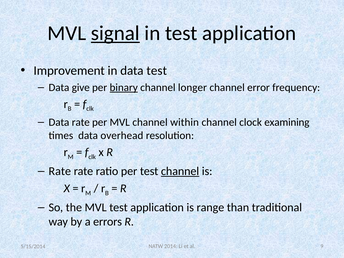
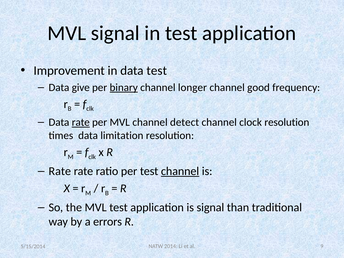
signal underline: present -> none (115, 33)
error: error -> good (258, 87)
rate underline: none -> present (81, 122)
within: within -> detect (185, 122)
clock examining: examining -> resolution (287, 122)
overhead: overhead -> limitation (122, 136)
is range: range -> signal (210, 207)
